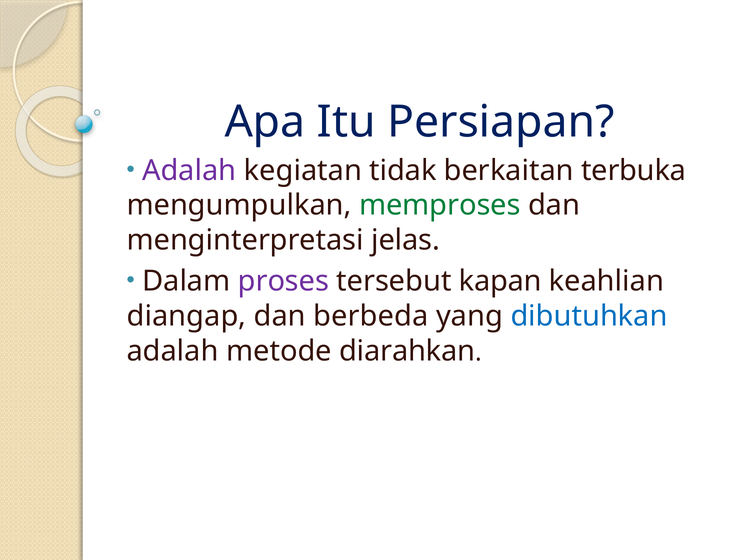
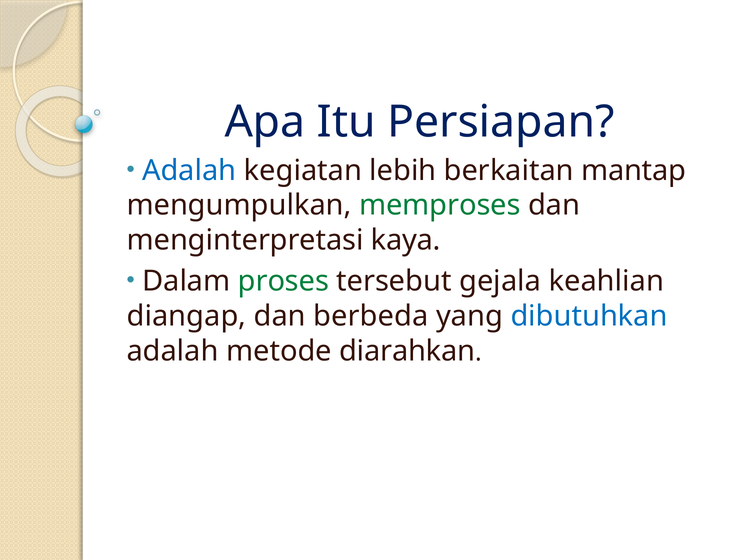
Adalah colour: purple -> blue (189, 171)
tidak: tidak -> lebih (403, 171)
terbuka: terbuka -> mantap (634, 171)
jelas: jelas -> kaya (406, 240)
proses colour: purple -> green (283, 281)
kapan: kapan -> gejala (500, 281)
